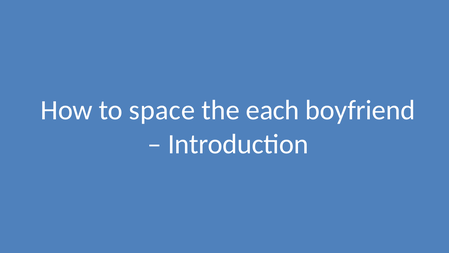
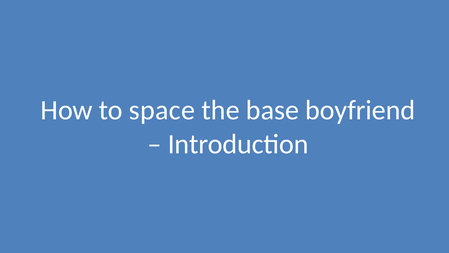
each: each -> base (272, 110)
